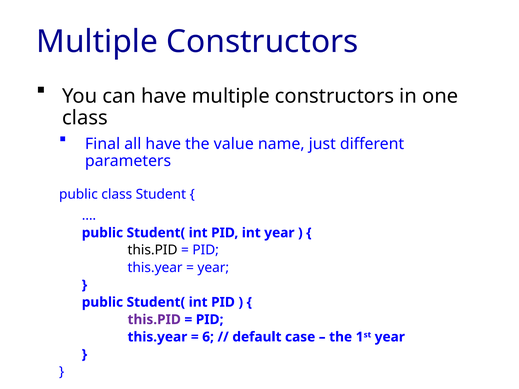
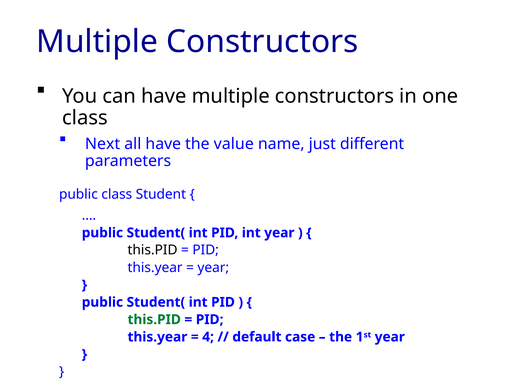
Final: Final -> Next (103, 144)
this.PID colour: purple -> green (154, 320)
6: 6 -> 4 (208, 337)
